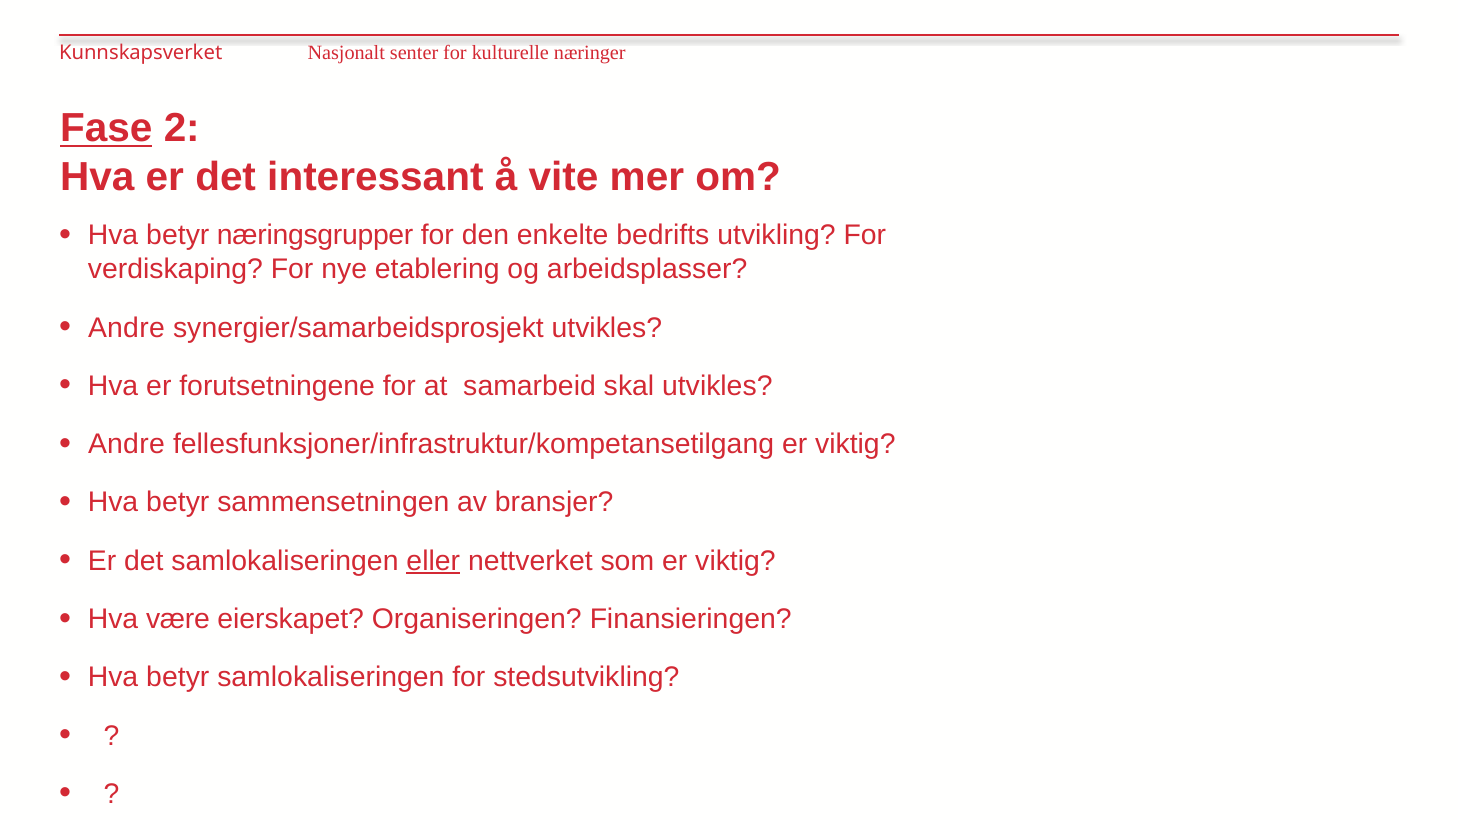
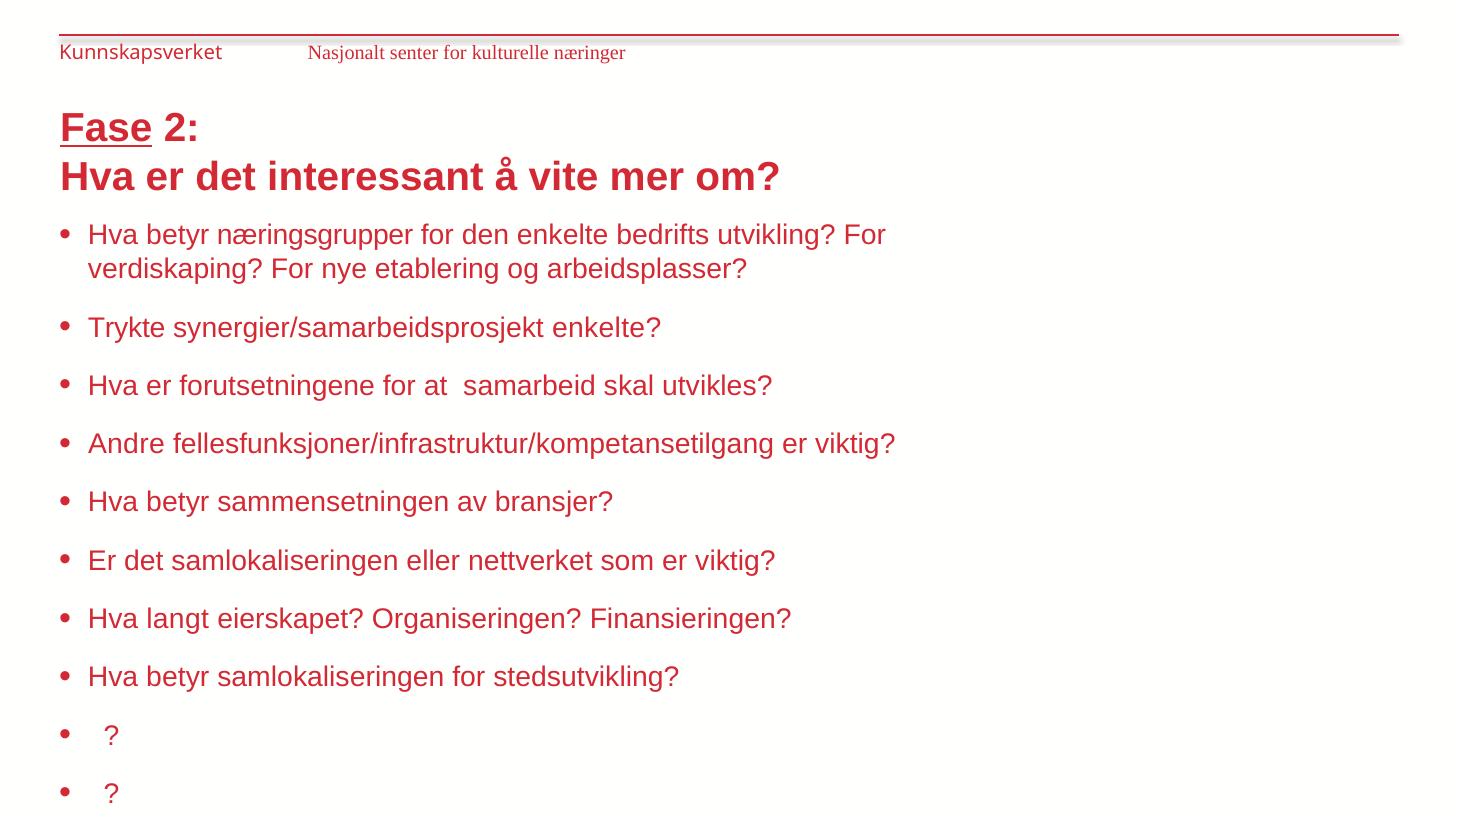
Andre: Andre -> Trykte (127, 328)
synergier/samarbeidsprosjekt utvikles: utvikles -> enkelte (607, 328)
eller underline: present -> none (433, 561)
være: være -> langt (178, 619)
